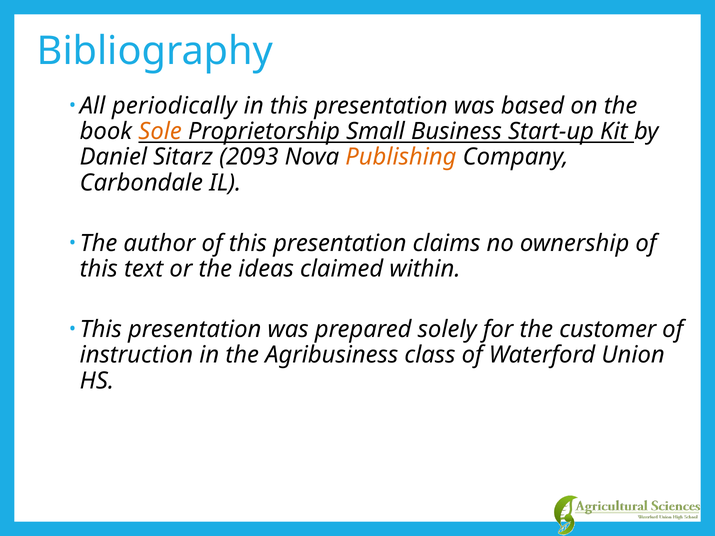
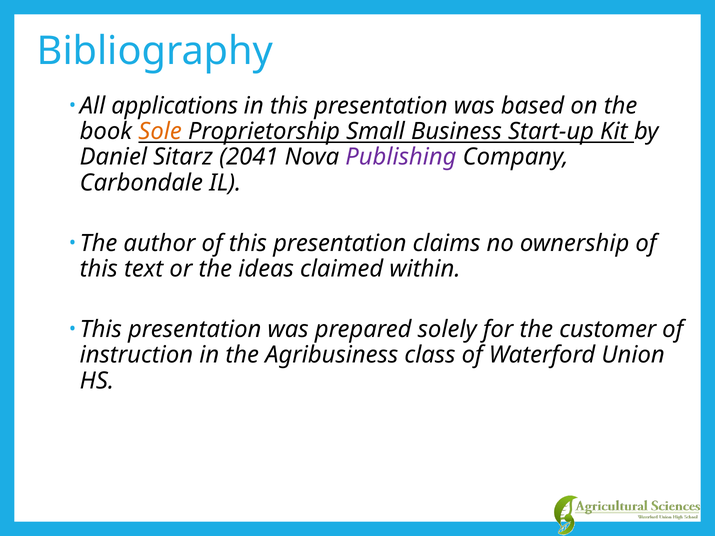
periodically: periodically -> applications (175, 106)
2093: 2093 -> 2041 (249, 157)
Publishing colour: orange -> purple (401, 157)
